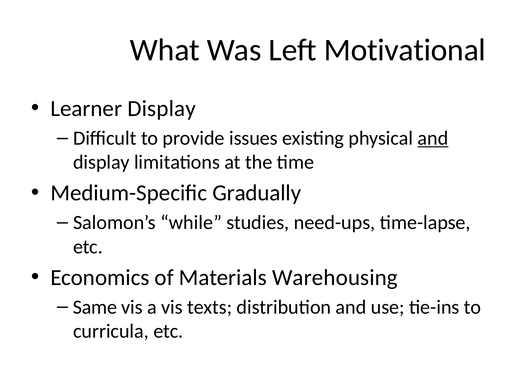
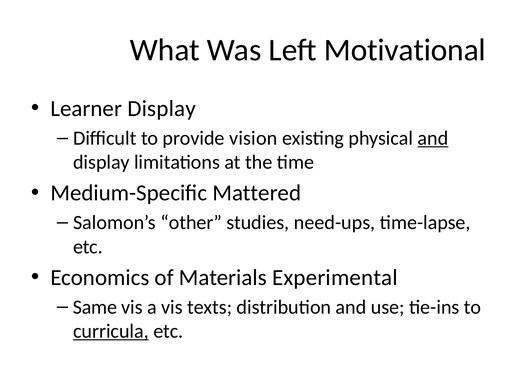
issues: issues -> vision (253, 138)
Gradually: Gradually -> Mattered (257, 193)
while: while -> other (191, 223)
Warehousing: Warehousing -> Experimental (335, 277)
curricula underline: none -> present (111, 331)
